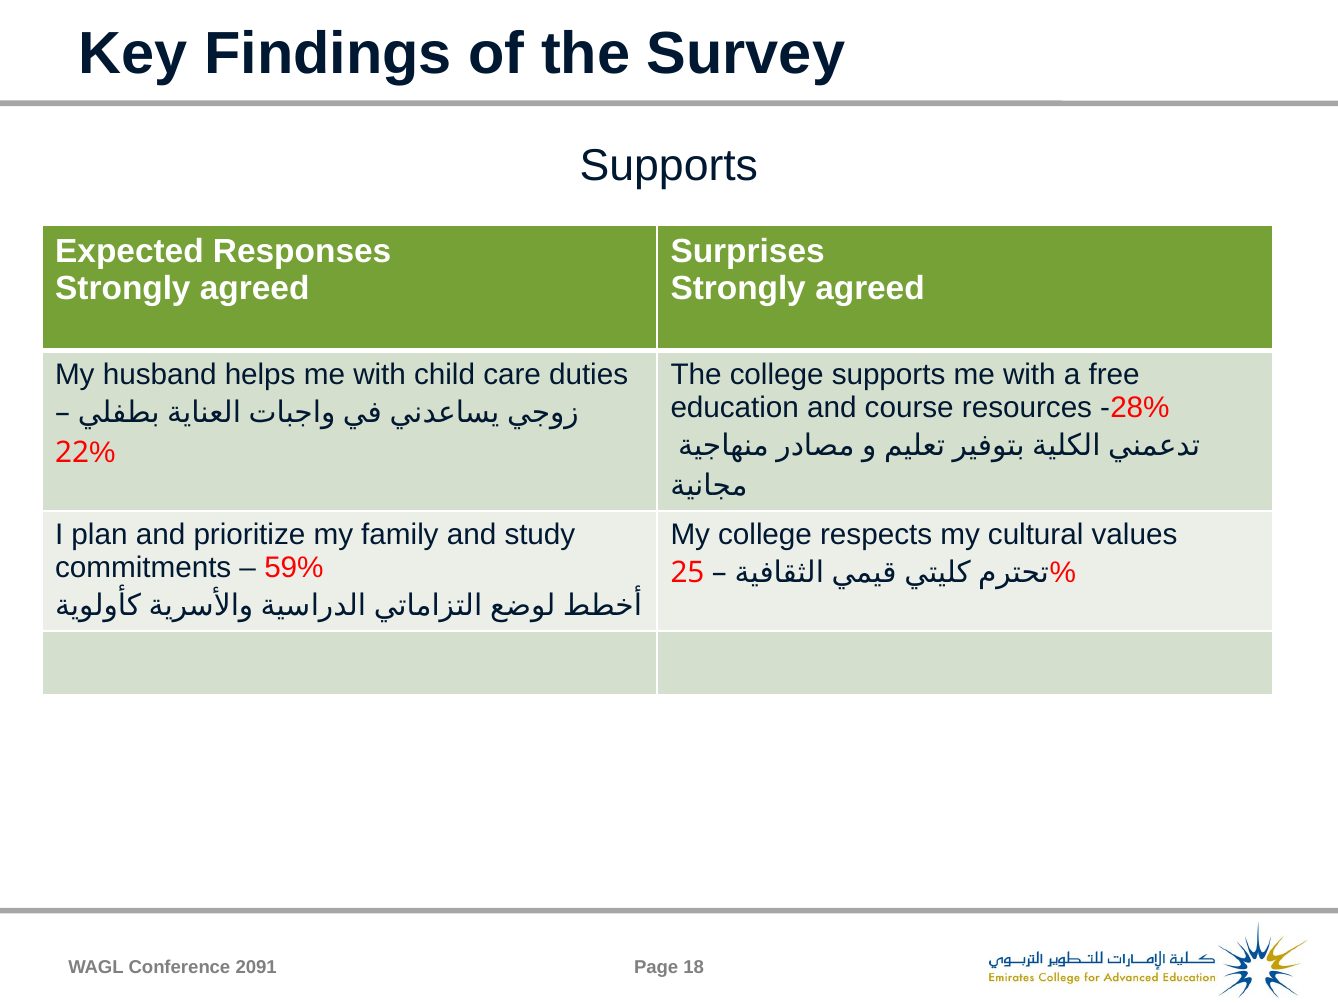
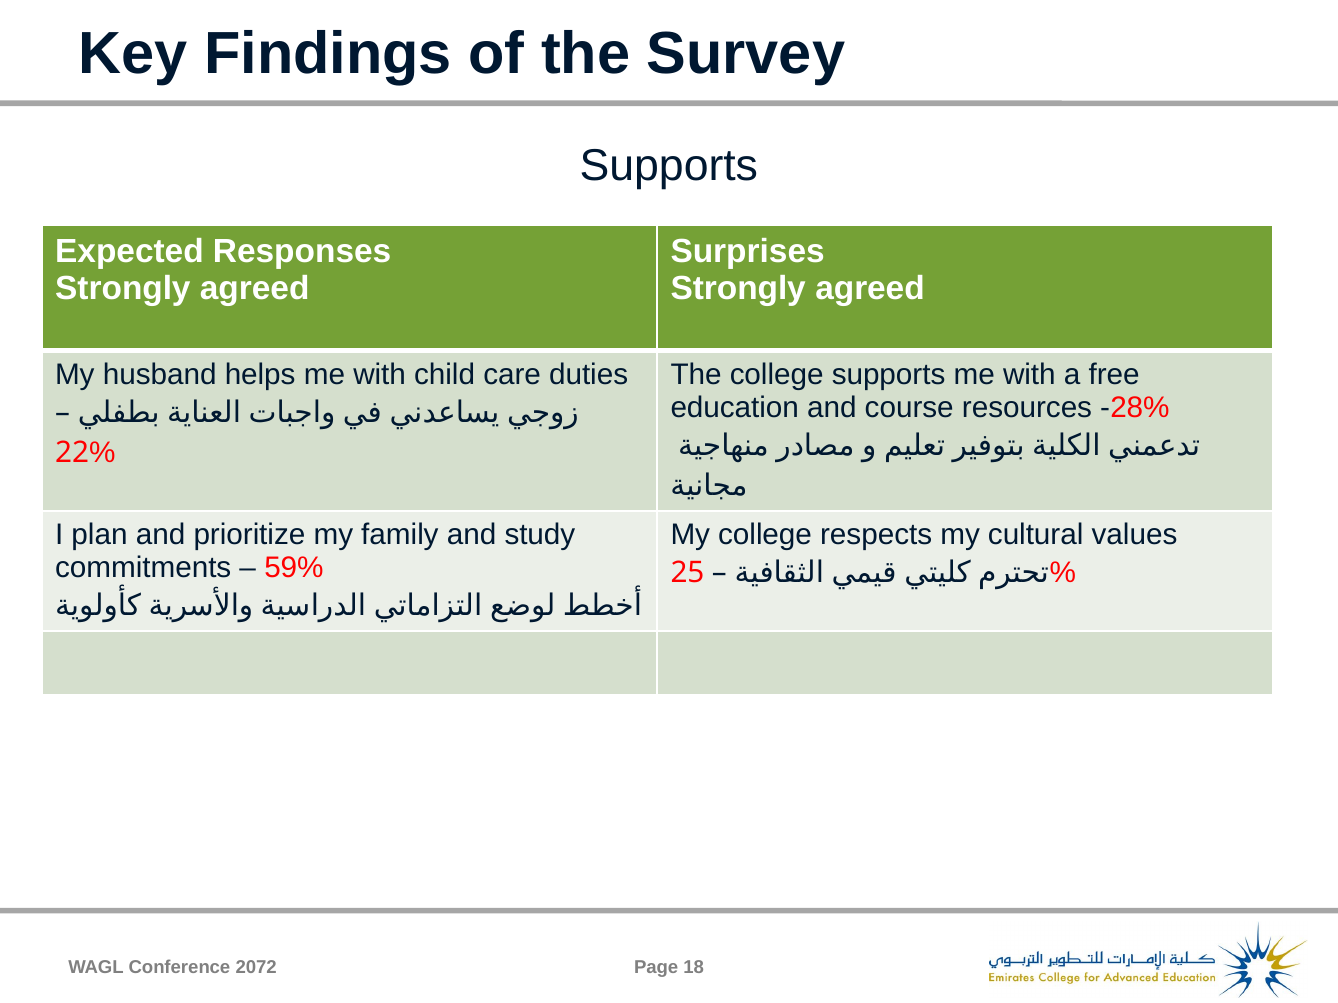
2091: 2091 -> 2072 (256, 968)
